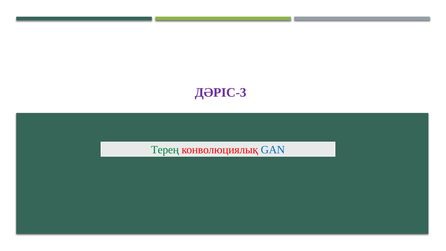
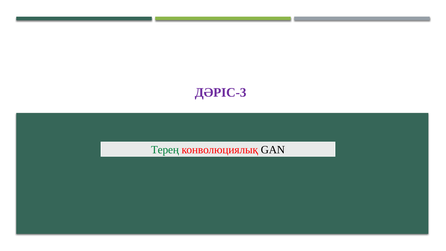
GAN colour: blue -> black (273, 150)
